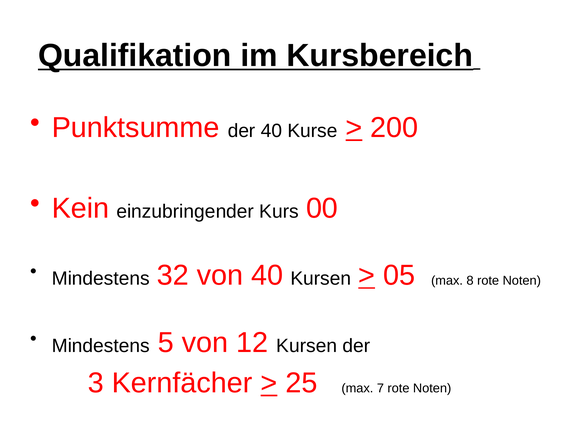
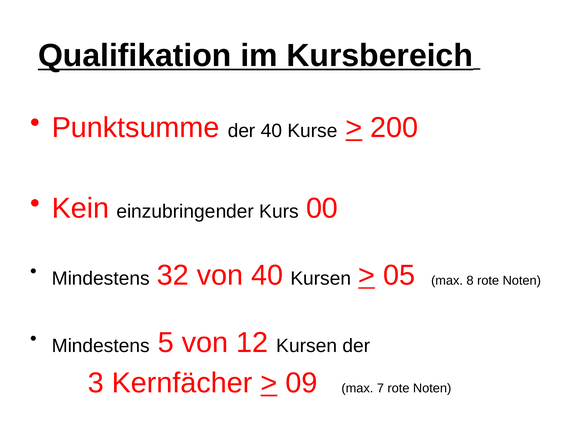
25: 25 -> 09 (301, 383)
